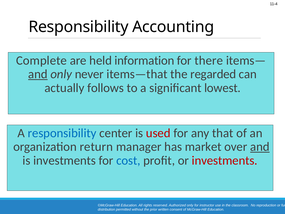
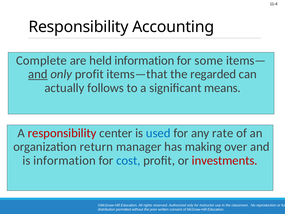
there: there -> some (209, 60)
only never: never -> profit (89, 74)
lowest: lowest -> means (222, 88)
responsibility colour: blue -> red (62, 133)
used colour: red -> blue (158, 133)
that: that -> rate (223, 133)
market: market -> making (203, 147)
and underline: present -> none (260, 147)
is investments: investments -> information (64, 160)
